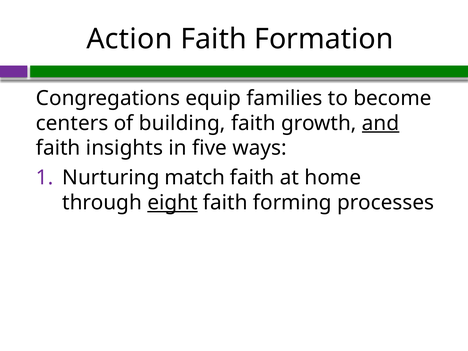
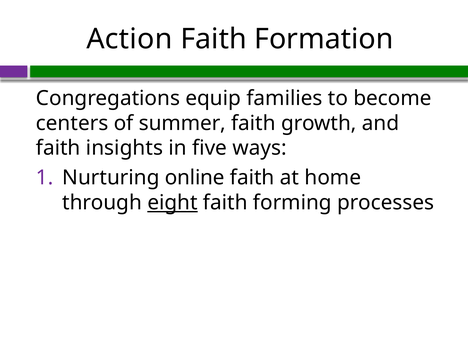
building: building -> summer (182, 123)
and underline: present -> none (381, 123)
match: match -> online (195, 178)
